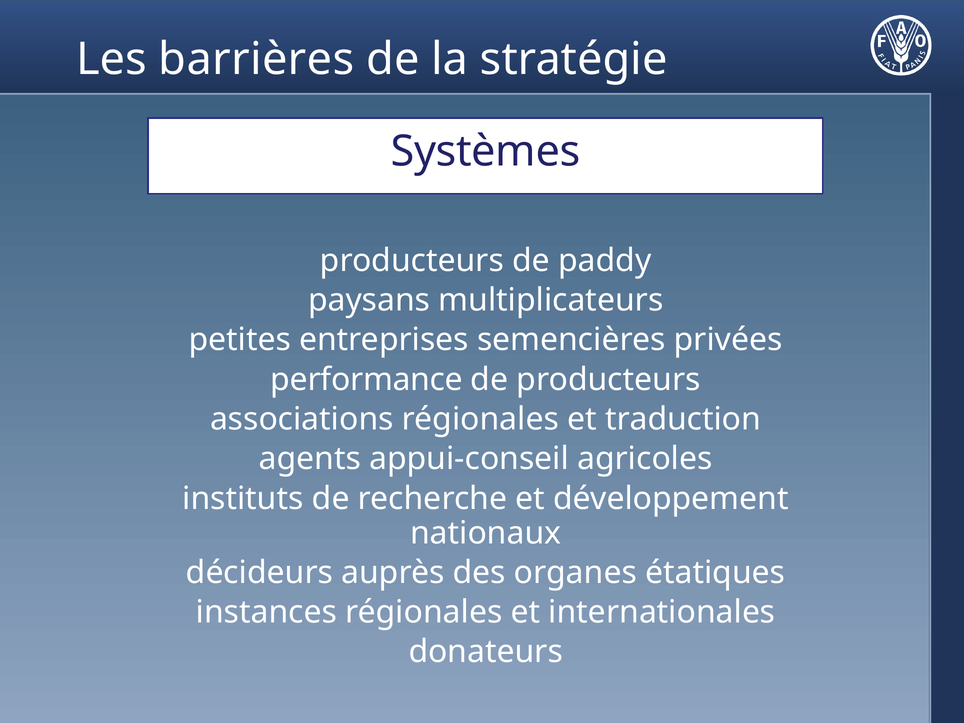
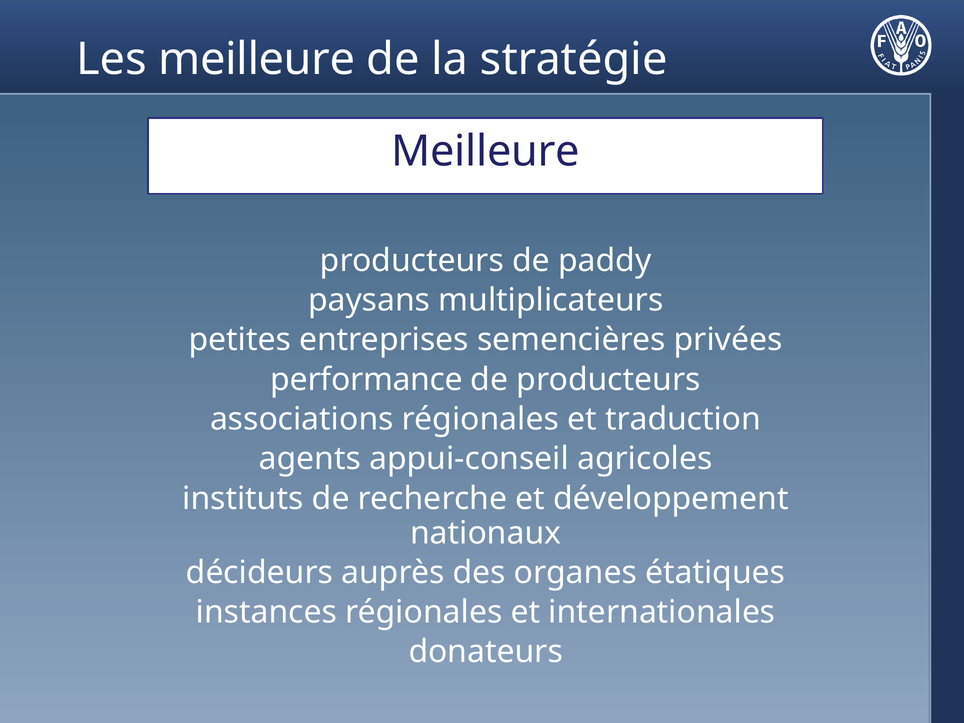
Les barrières: barrières -> meilleure (257, 59)
Systèmes: Systèmes -> Meilleure (486, 152)
